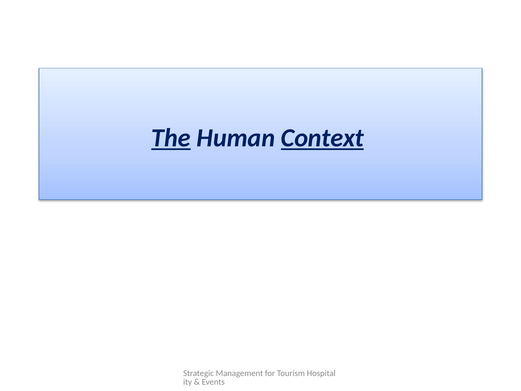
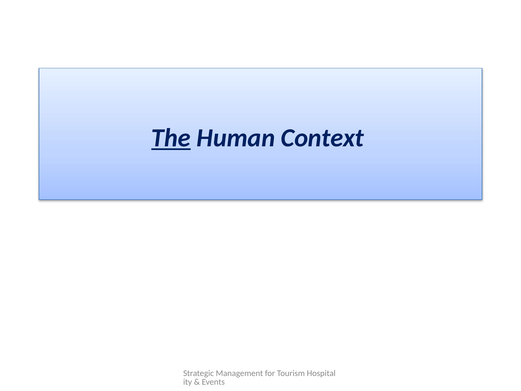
Context underline: present -> none (322, 138)
